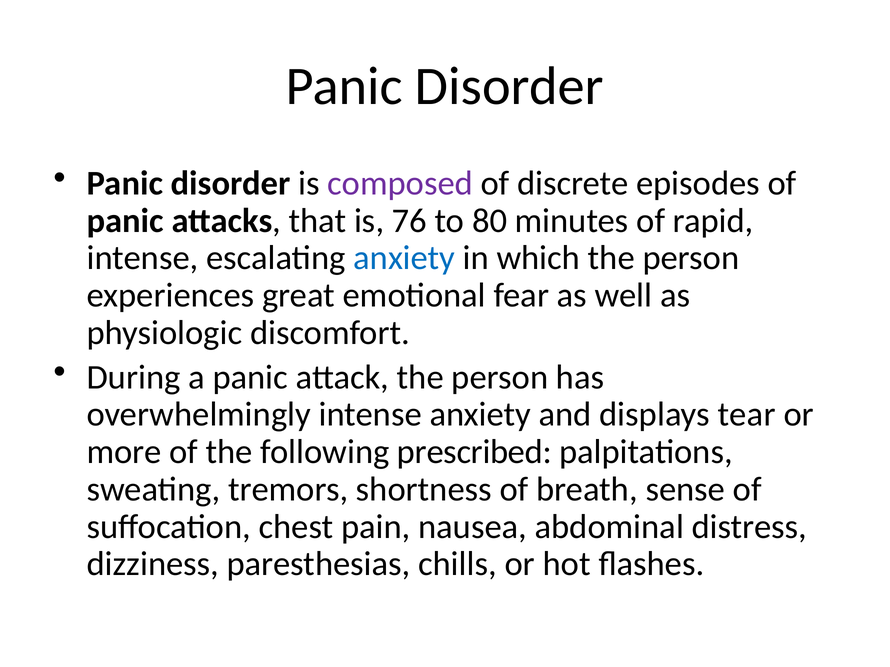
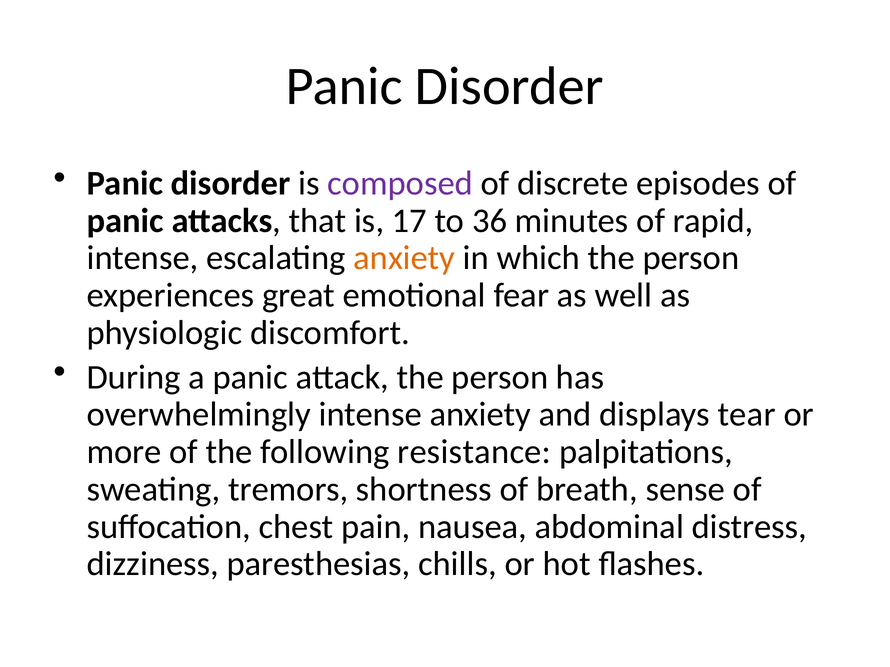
76: 76 -> 17 (409, 221)
80: 80 -> 36 (490, 221)
anxiety colour: blue -> orange (404, 258)
prescribed: prescribed -> resistance (474, 452)
